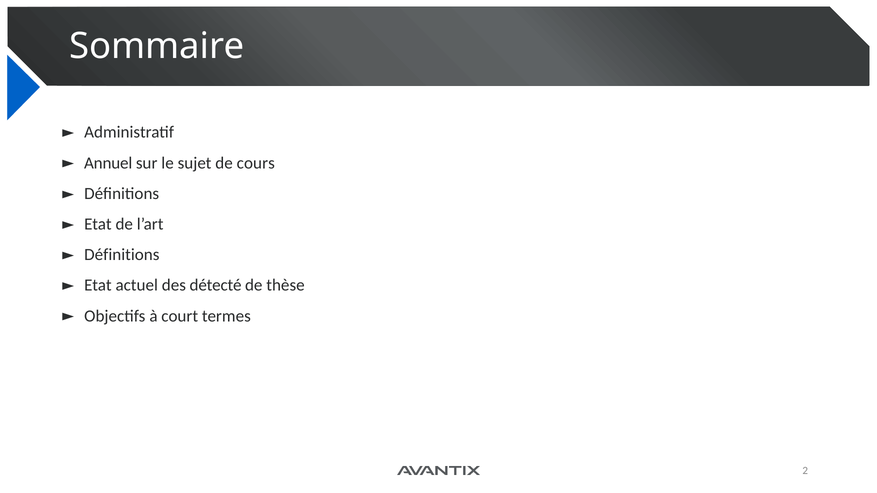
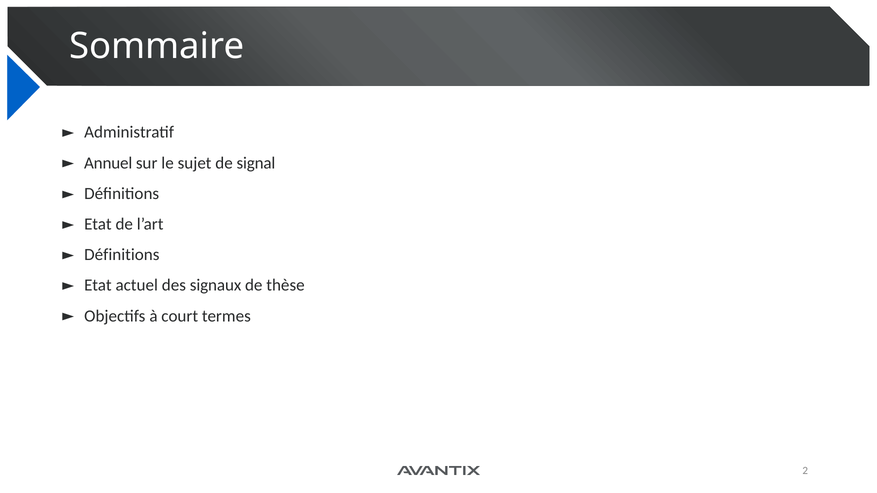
cours: cours -> signal (256, 163)
détecté: détecté -> signaux (216, 286)
